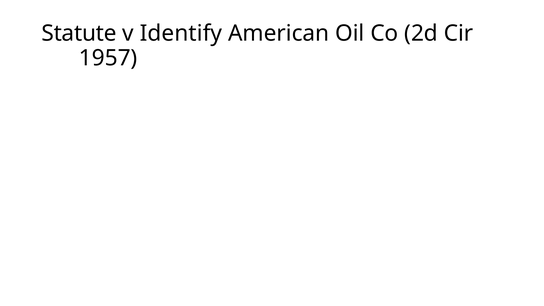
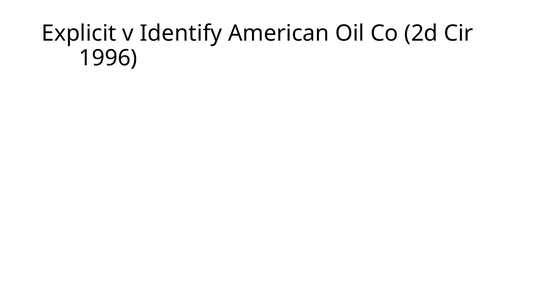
Statute: Statute -> Explicit (79, 33)
1957: 1957 -> 1996 (108, 58)
